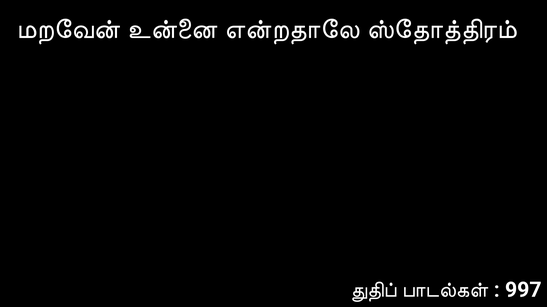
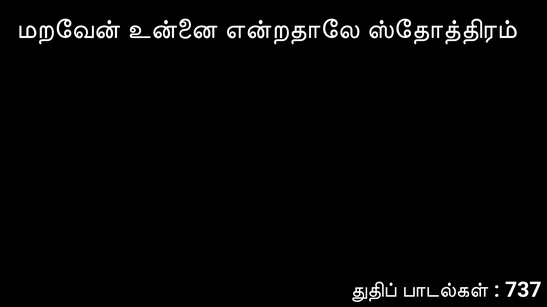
997: 997 -> 737 (523, 290)
